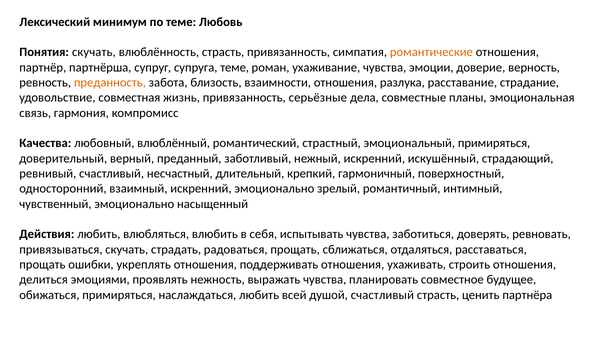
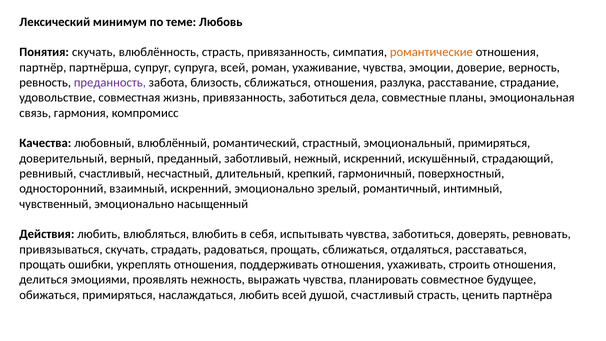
супруга теме: теме -> всей (234, 67)
преданность colour: orange -> purple (110, 83)
близость взаимности: взаимности -> сближаться (278, 83)
привязанность серьёзные: серьёзные -> заботиться (318, 98)
